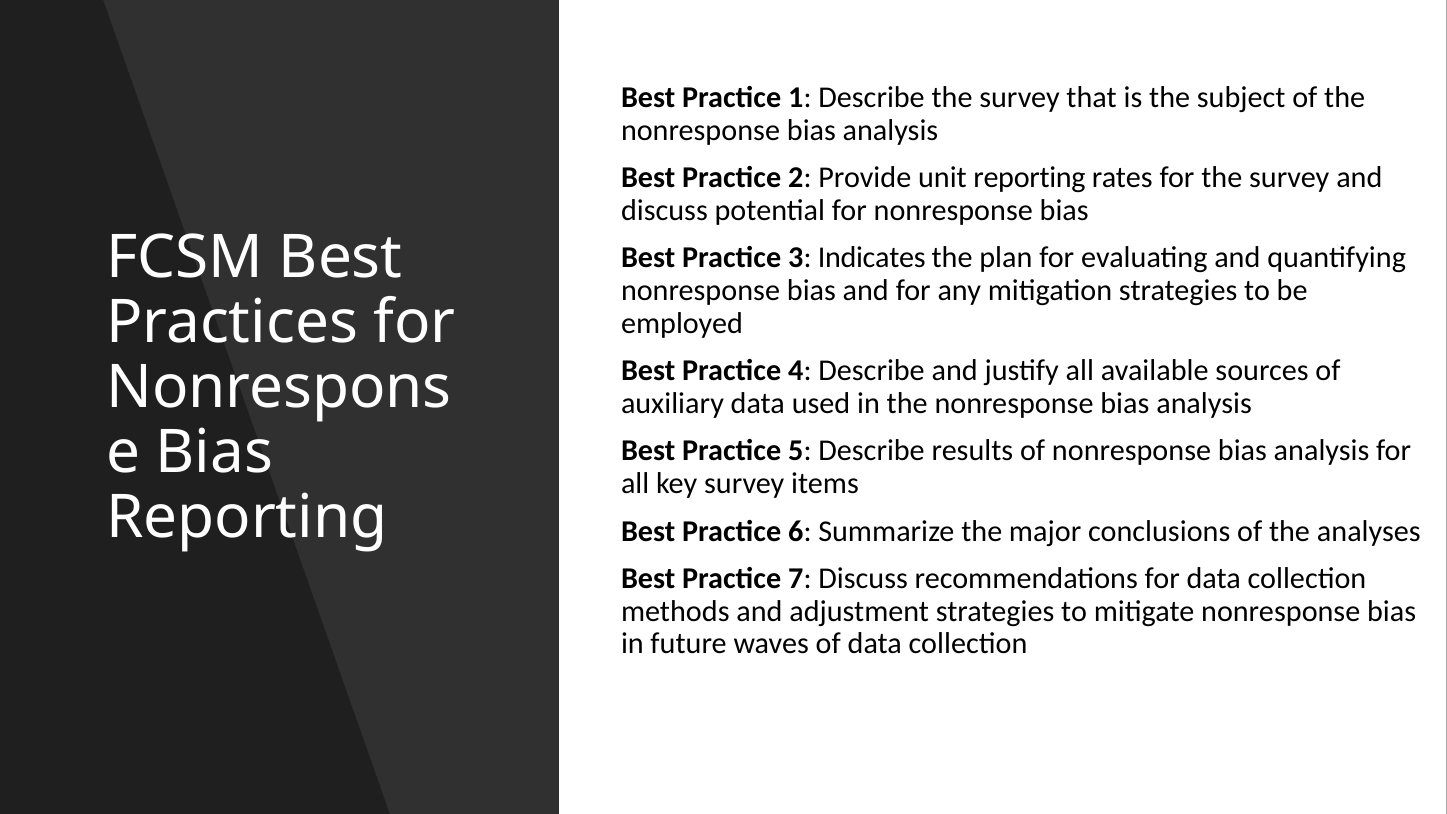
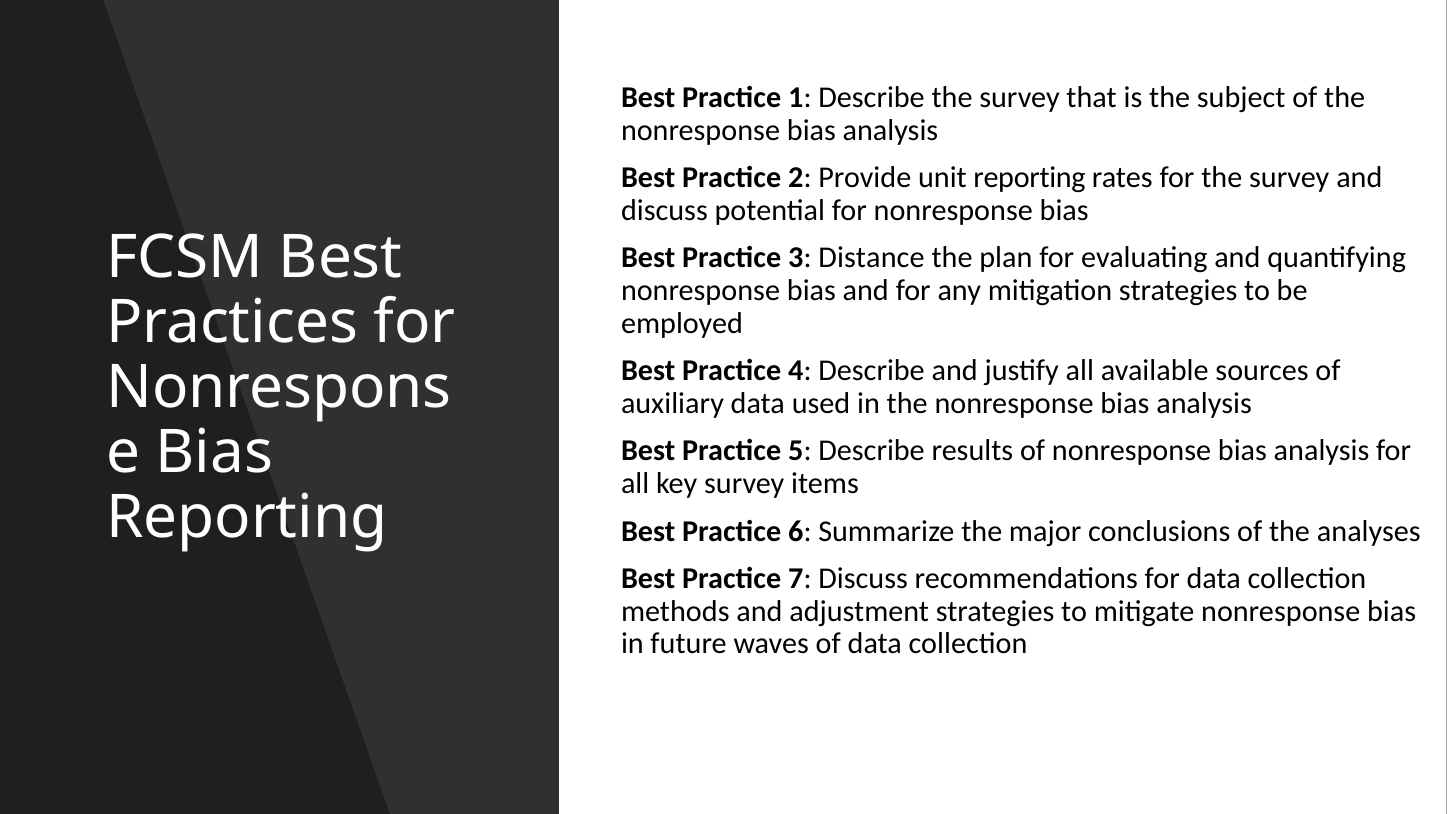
Indicates: Indicates -> Distance (871, 258)
